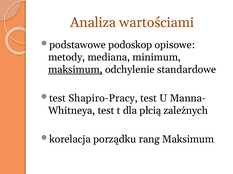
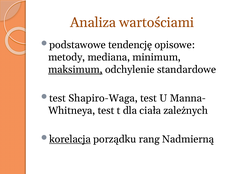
podoskop: podoskop -> tendencję (130, 45)
Shapiro-Pracy: Shapiro-Pracy -> Shapiro-Waga (103, 99)
płcią: płcią -> ciała (150, 111)
korelacja underline: none -> present (70, 140)
rang Maksimum: Maksimum -> Nadmierną (188, 140)
